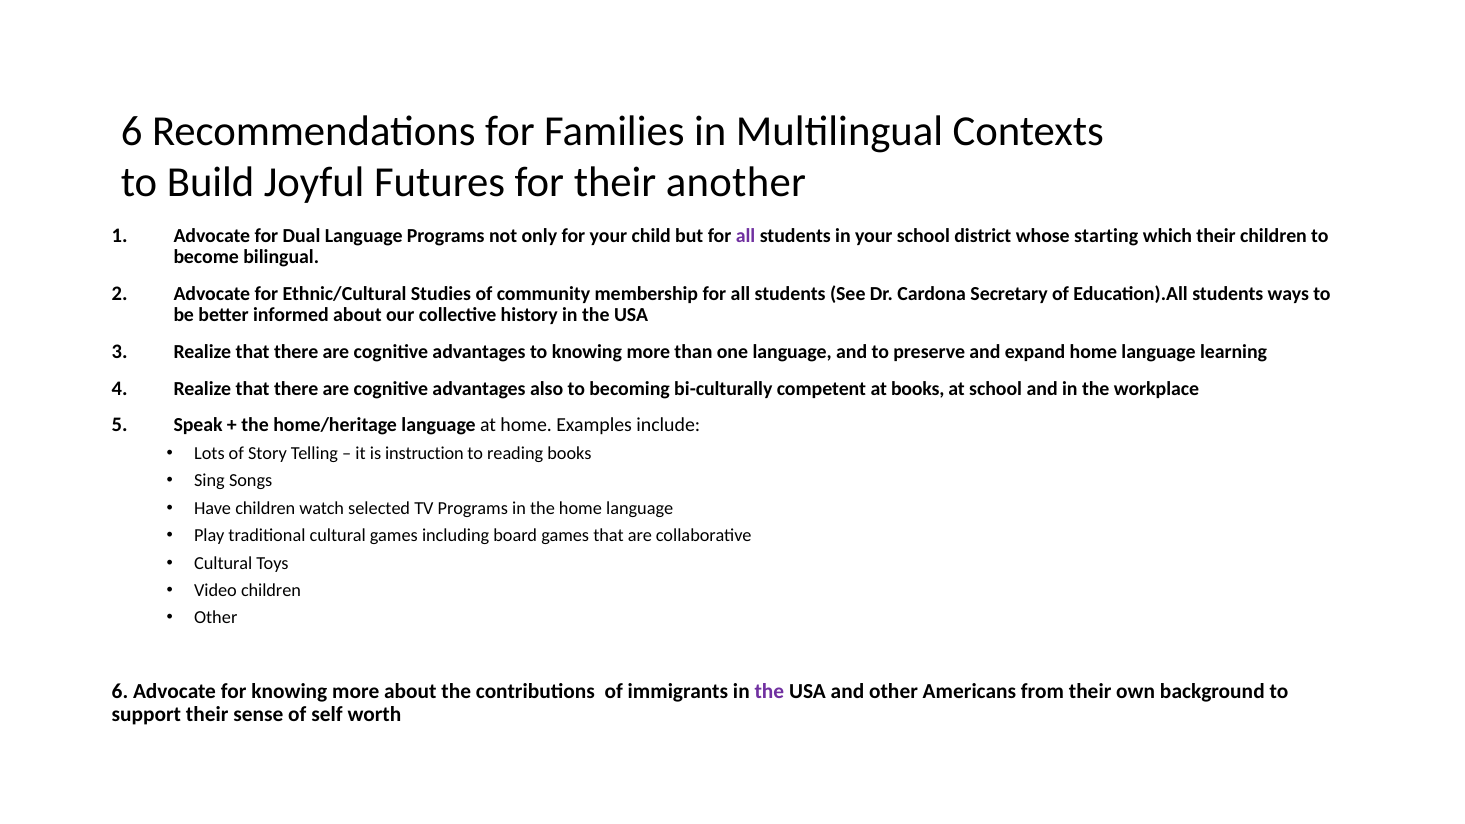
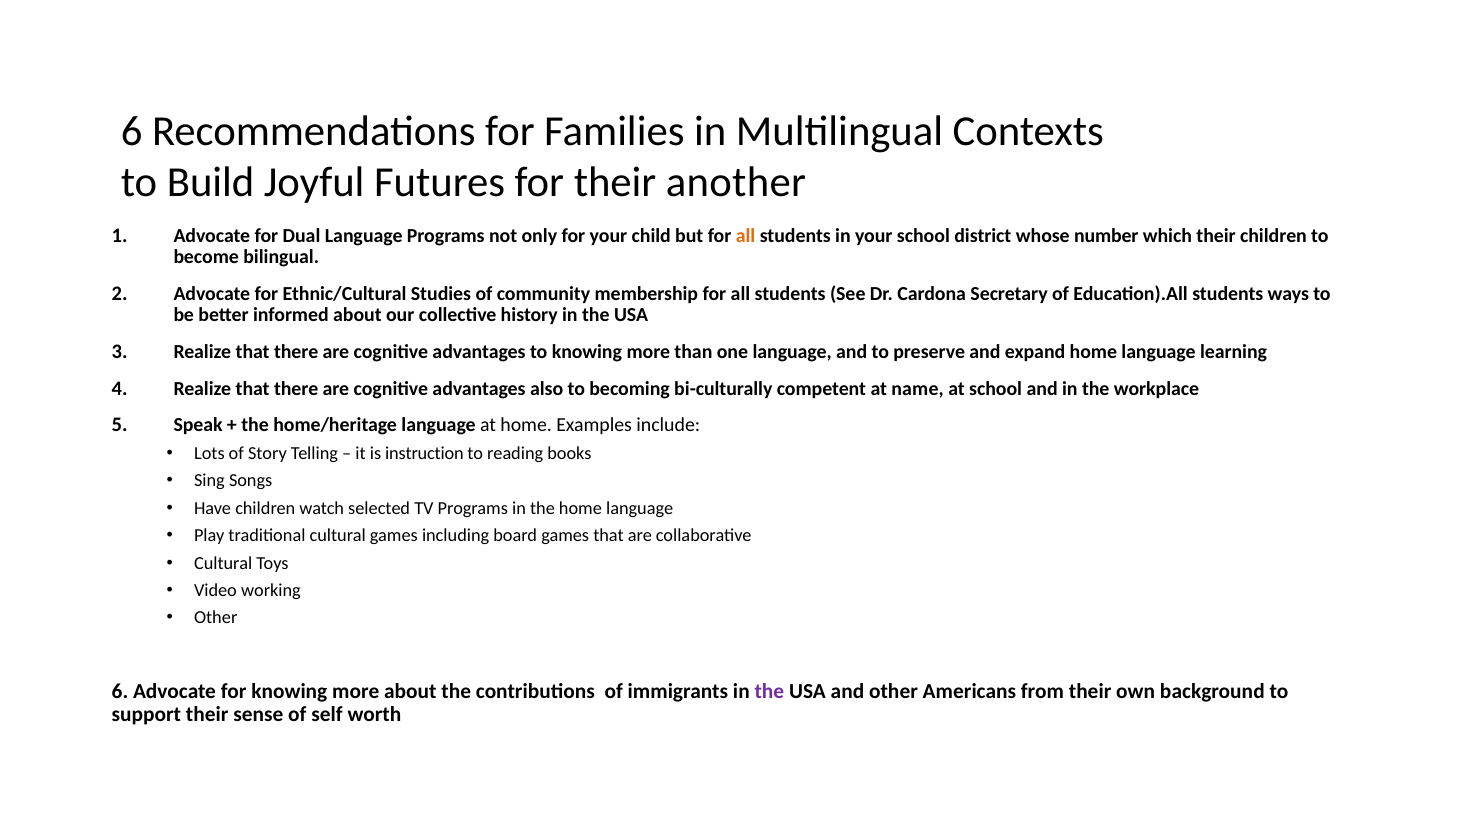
all colour: purple -> orange (746, 235)
starting: starting -> number (1106, 235)
at books: books -> name (918, 389)
Video children: children -> working (271, 590)
